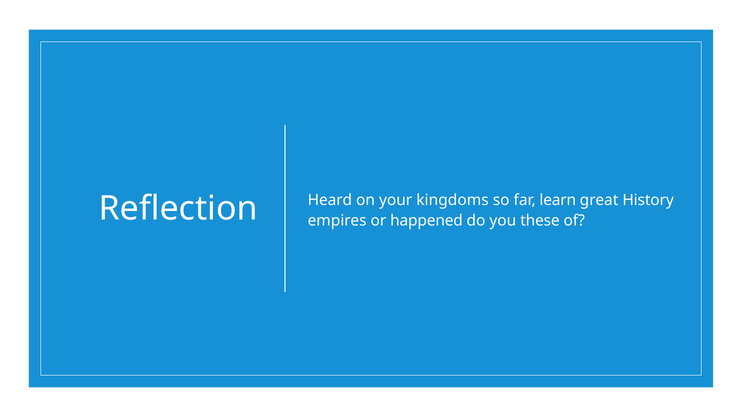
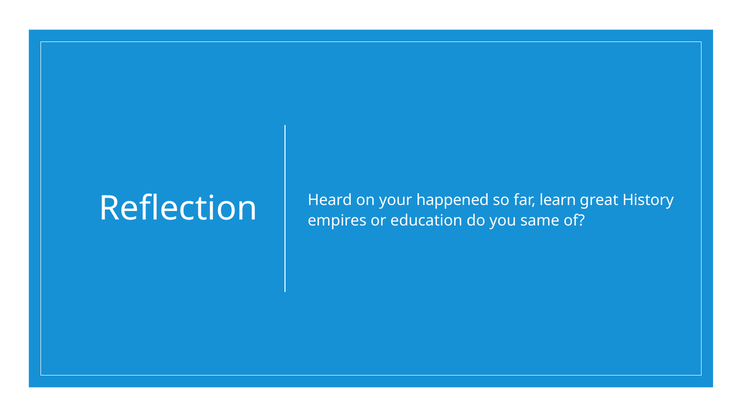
kingdoms: kingdoms -> happened (453, 200)
happened: happened -> education (426, 221)
these: these -> same (540, 221)
